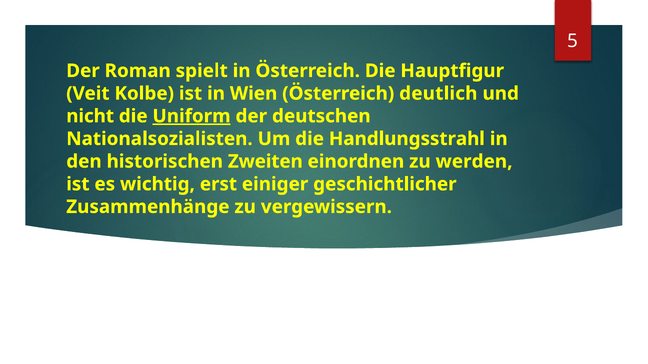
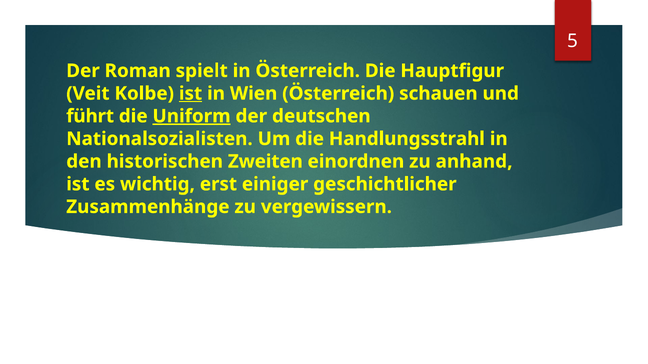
ist underline: none -> present (191, 94)
deutlich: deutlich -> schauen (438, 94)
nicht: nicht -> führt (90, 116)
werden: werden -> anhand (474, 162)
